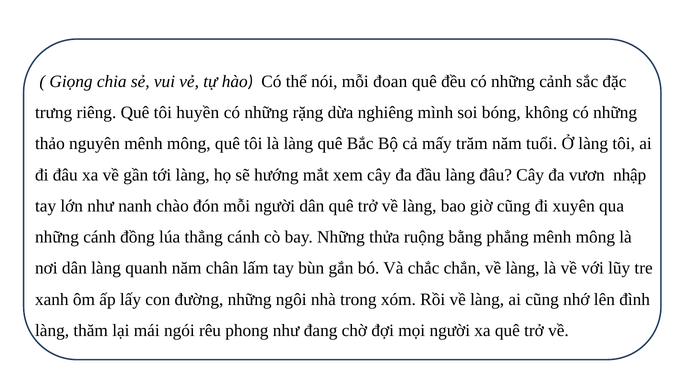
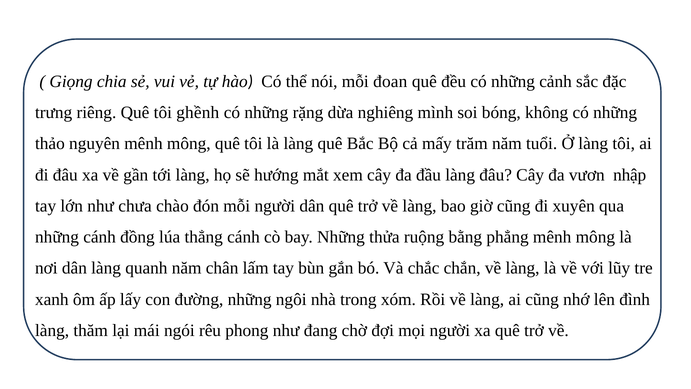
huyền: huyền -> ghềnh (198, 113)
nanh: nanh -> chưa (135, 206)
